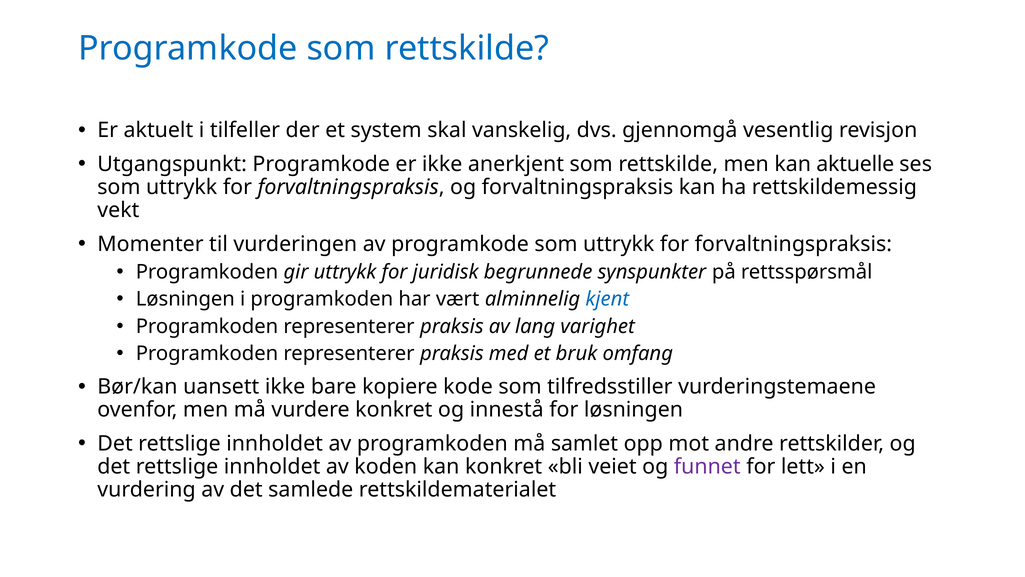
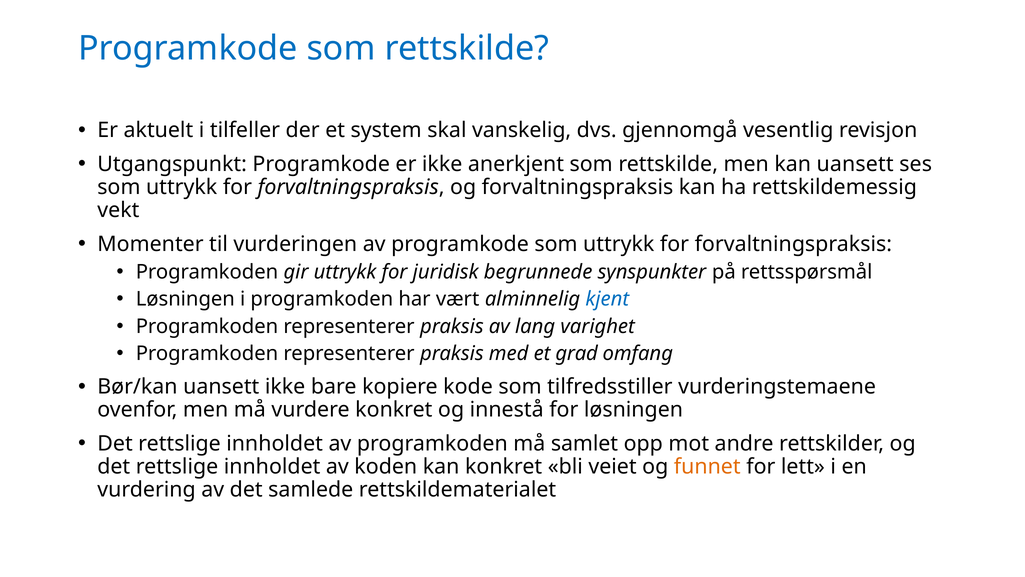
kan aktuelle: aktuelle -> uansett (855, 164)
bruk: bruk -> grad (577, 353)
funnet colour: purple -> orange (707, 466)
